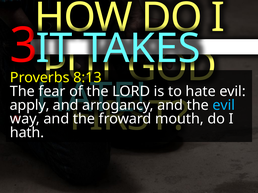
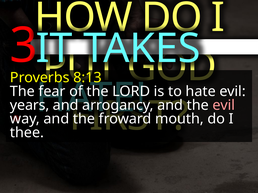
apply: apply -> years (30, 105)
evil colour: light blue -> pink (224, 105)
hath: hath -> thee (27, 133)
